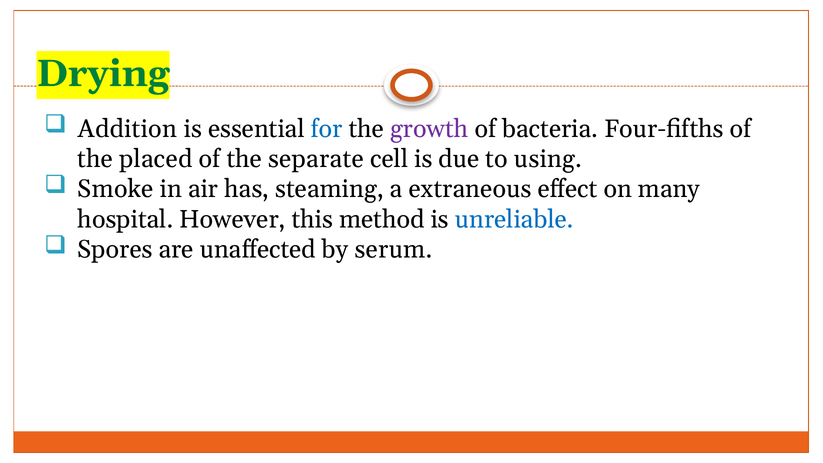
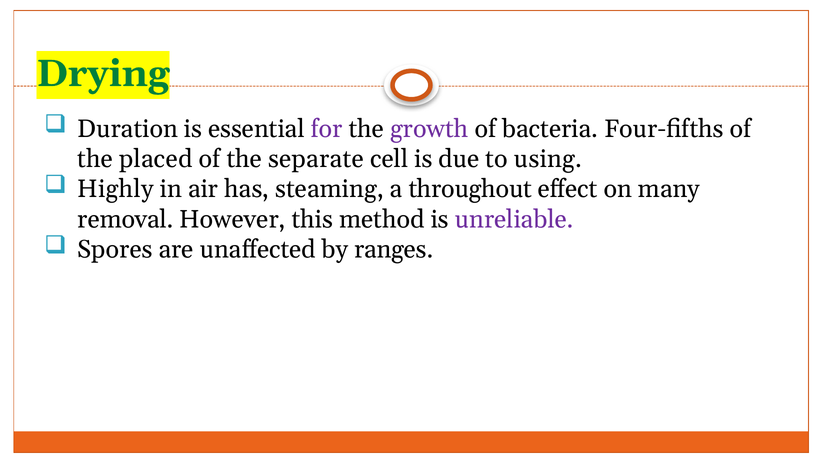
Addition: Addition -> Duration (128, 129)
for colour: blue -> purple (327, 129)
Smoke: Smoke -> Highly (115, 189)
extraneous: extraneous -> throughout (470, 189)
hospital: hospital -> removal (125, 219)
unreliable colour: blue -> purple (514, 219)
serum: serum -> ranges (394, 249)
